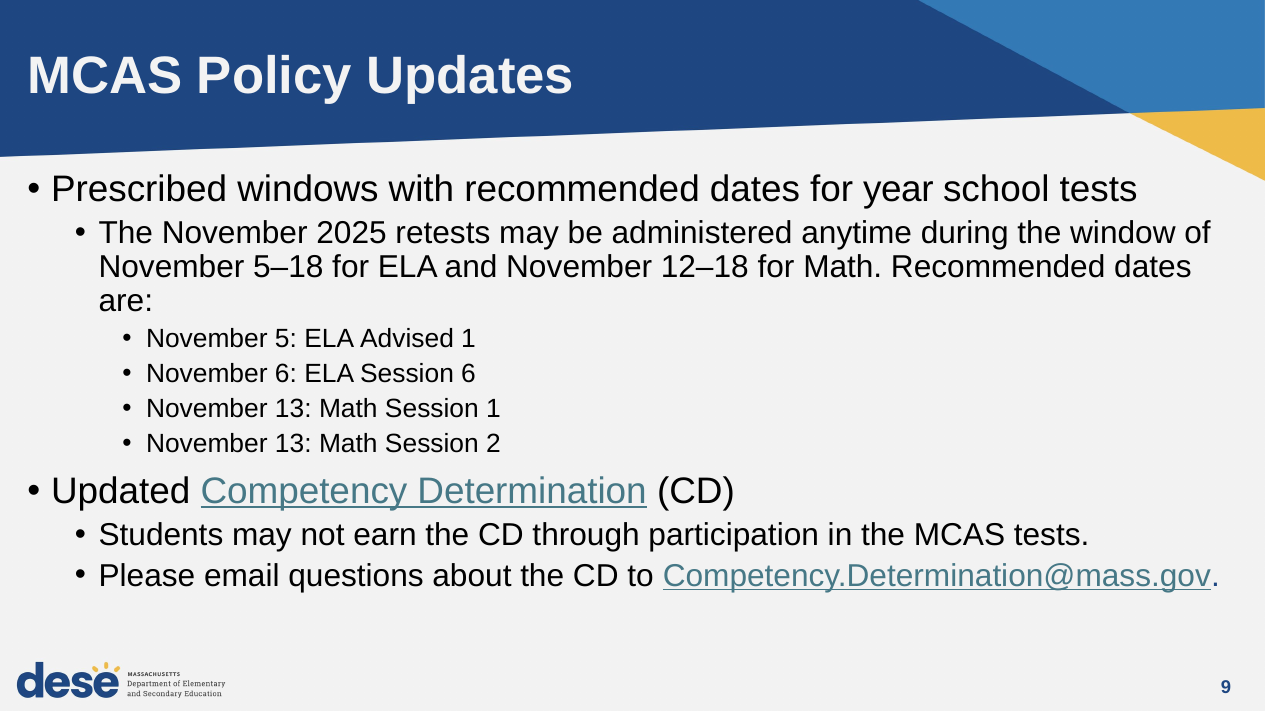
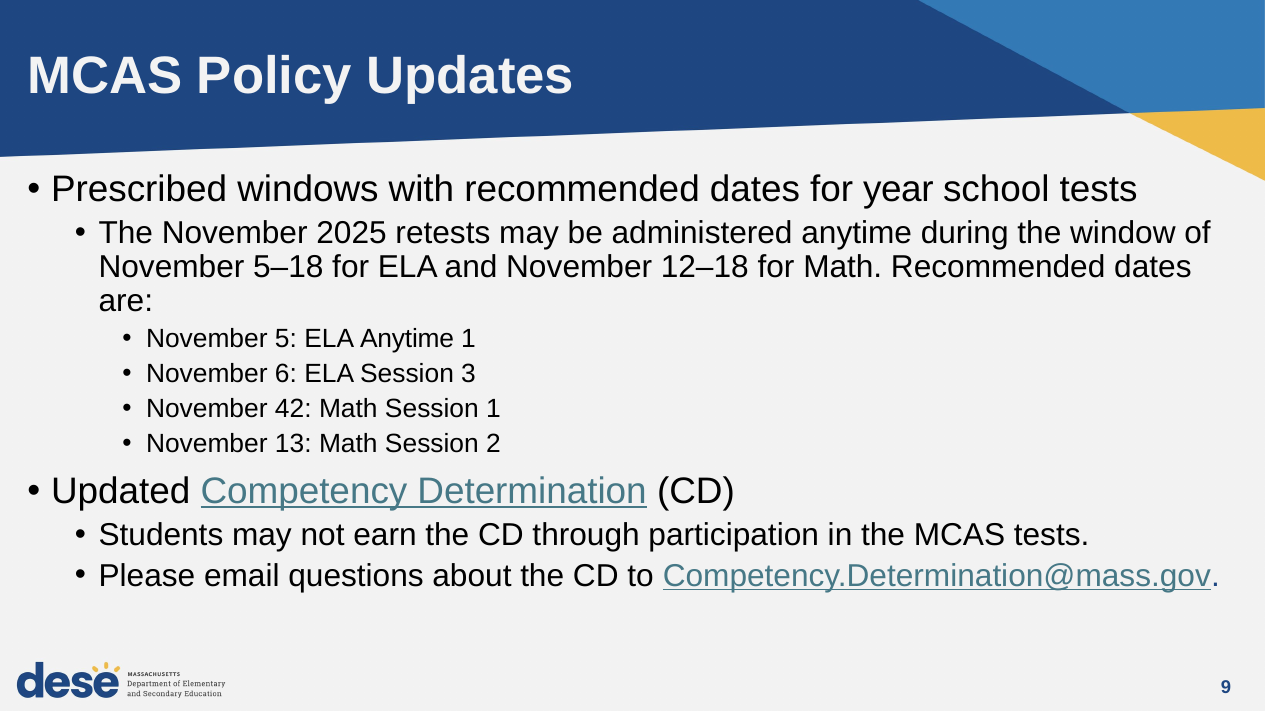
ELA Advised: Advised -> Anytime (407, 339)
Session 6: 6 -> 3 (469, 374)
13: 13 -> 42 (293, 409)
